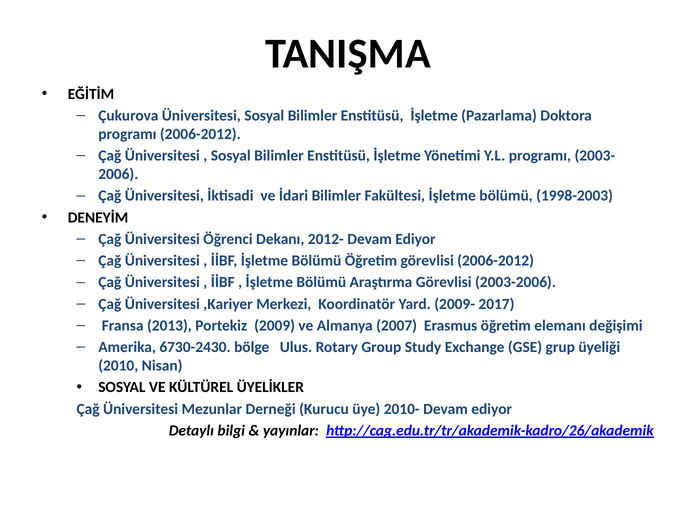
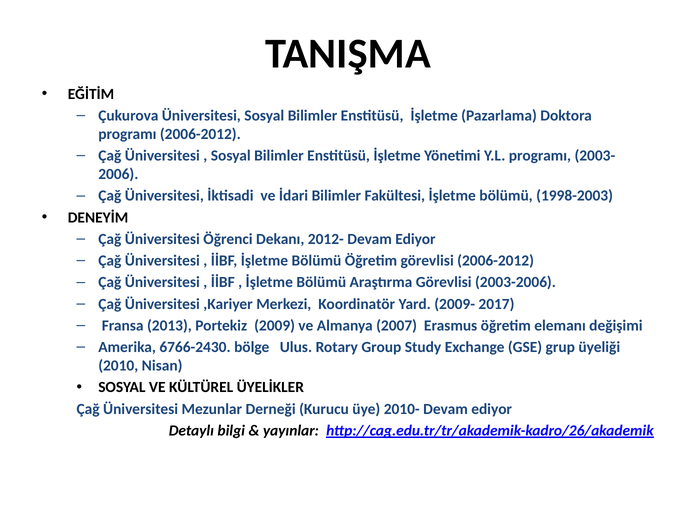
6730-2430: 6730-2430 -> 6766-2430 (195, 347)
